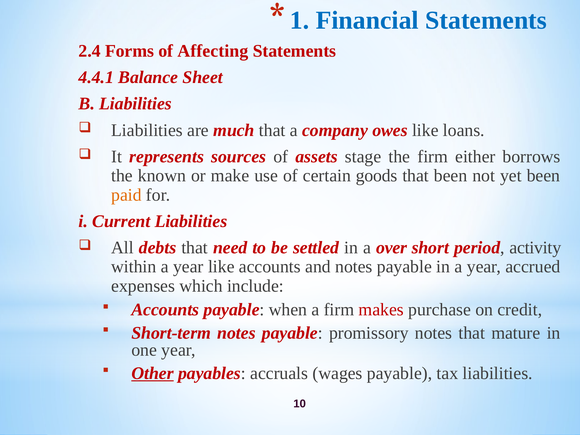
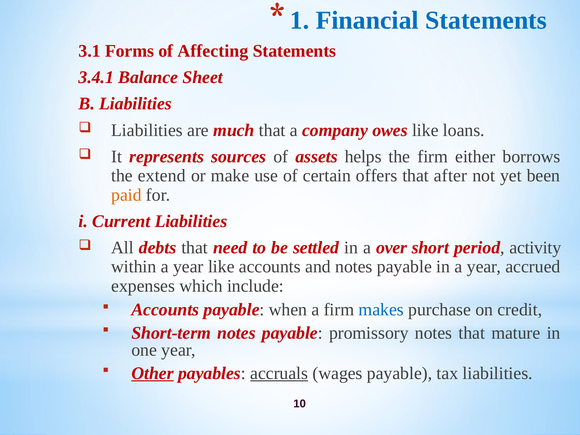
2.4: 2.4 -> 3.1 (90, 51)
4.4.1: 4.4.1 -> 3.4.1 (96, 77)
stage: stage -> helps (363, 157)
known: known -> extend (162, 176)
goods: goods -> offers (377, 176)
that been: been -> after (451, 176)
makes colour: red -> blue (381, 310)
accruals underline: none -> present (279, 373)
